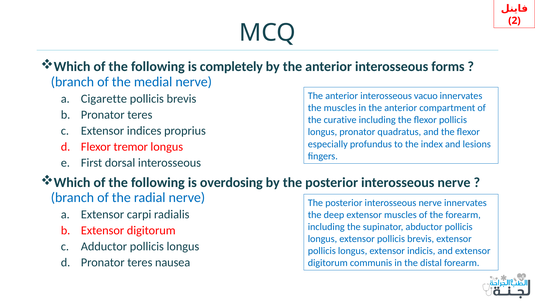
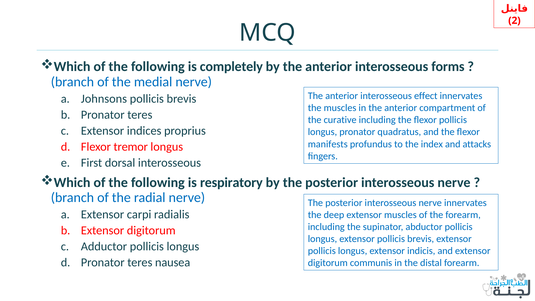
vacuo: vacuo -> effect (426, 96)
Cigarette: Cigarette -> Johnsons (104, 99)
especially: especially -> manifests (328, 144)
lesions: lesions -> attacks (477, 144)
overdosing: overdosing -> respiratory (231, 182)
